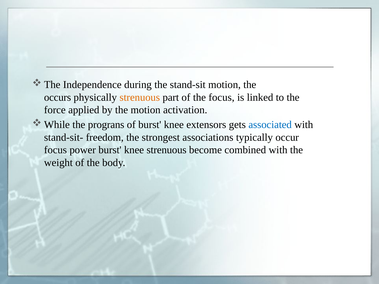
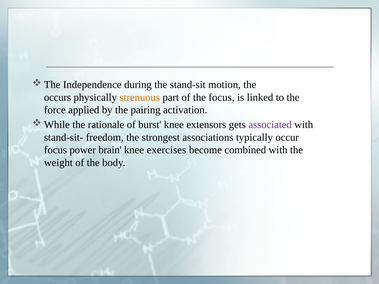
the motion: motion -> pairing (146, 110)
prograns: prograns -> rationale (106, 125)
associated colour: blue -> purple (270, 125)
power burst: burst -> brain (110, 150)
knee strenuous: strenuous -> exercises (166, 150)
